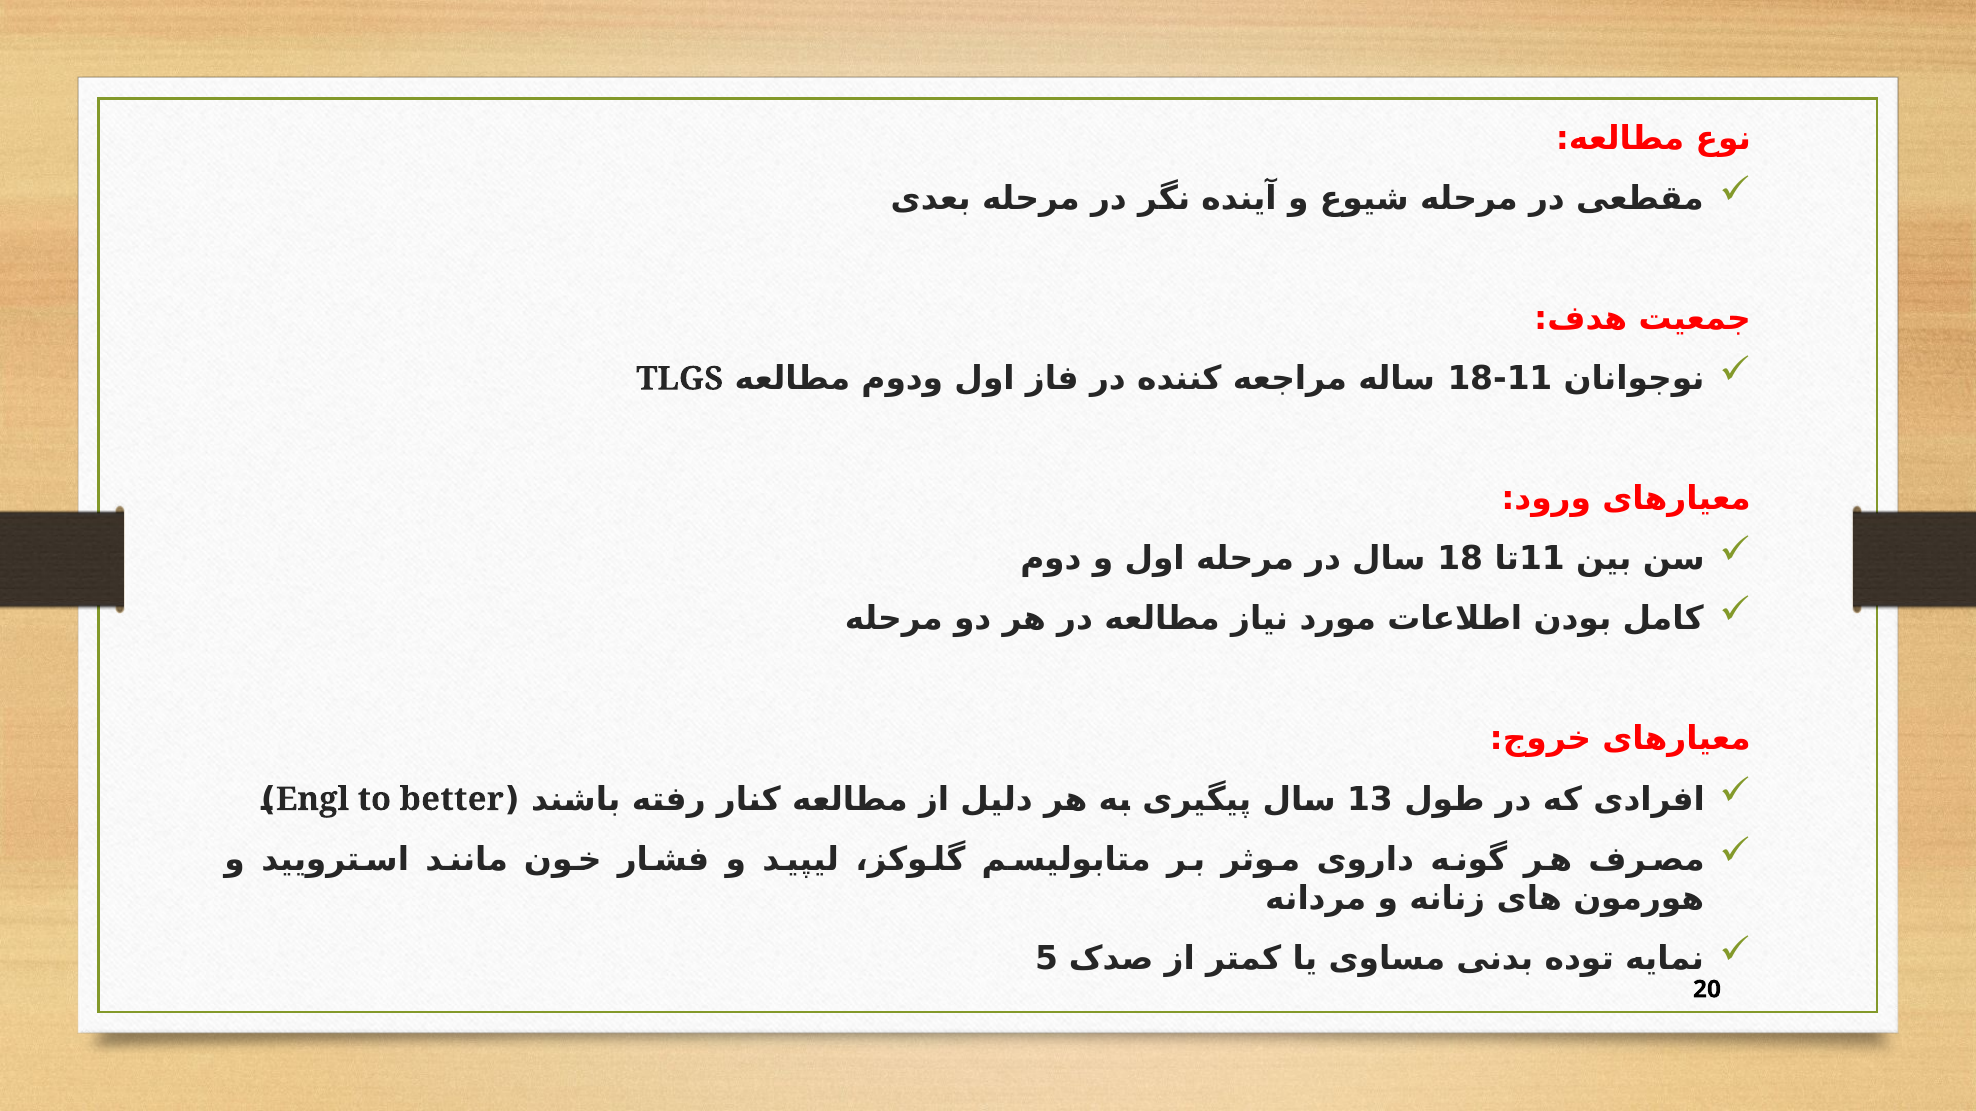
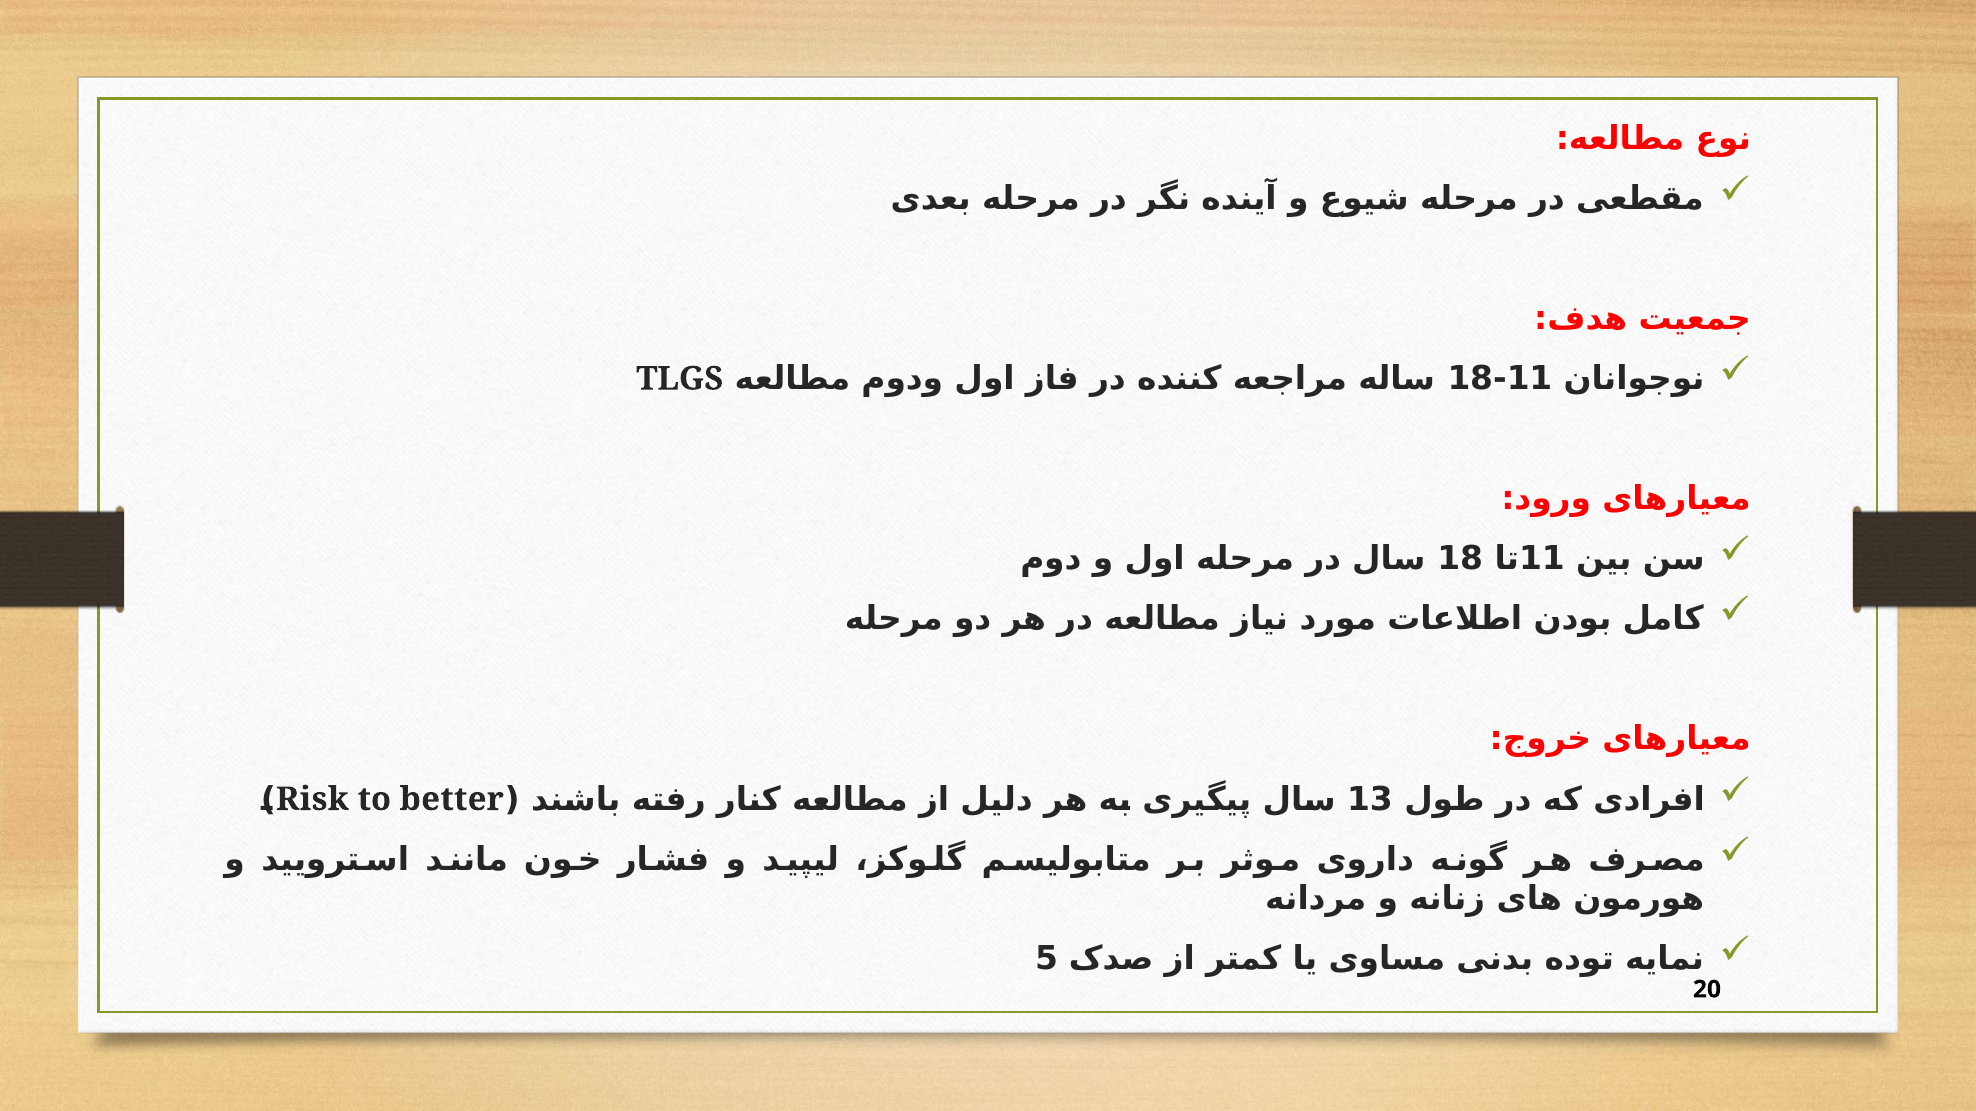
Engl: Engl -> Risk (312, 800)
